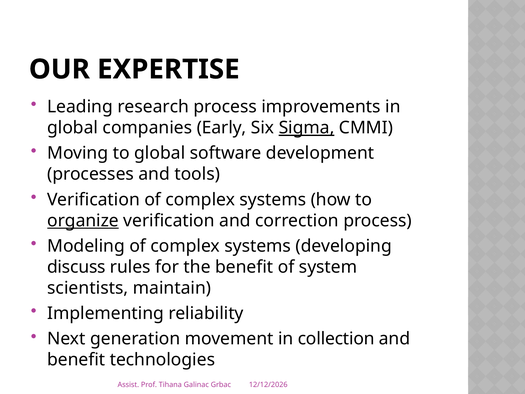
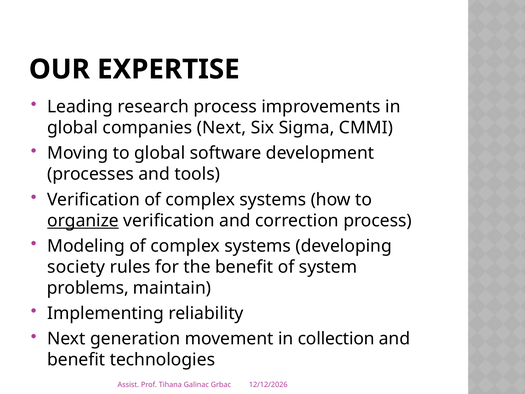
companies Early: Early -> Next (221, 128)
Sigma underline: present -> none (307, 128)
discuss: discuss -> society (76, 267)
scientists: scientists -> problems (88, 288)
